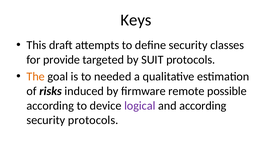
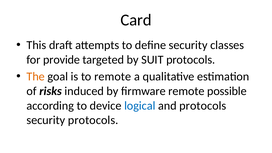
Keys: Keys -> Card (136, 20)
to needed: needed -> remote (113, 77)
logical colour: purple -> blue (140, 106)
and according: according -> protocols (203, 106)
